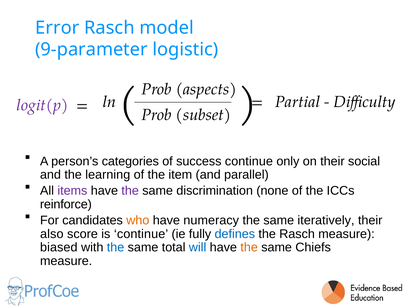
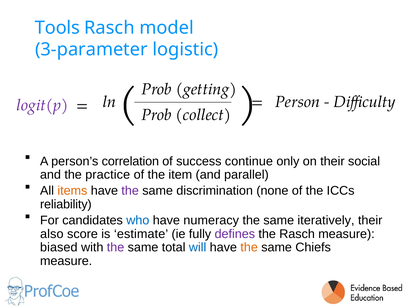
Error: Error -> Tools (57, 28)
9-parameter: 9-parameter -> 3-parameter (91, 50)
aspects: aspects -> getting (206, 89)
Partial: Partial -> Person (298, 102)
subset: subset -> collect (203, 115)
categories: categories -> correlation (130, 161)
learning: learning -> practice (108, 175)
items colour: purple -> orange (72, 191)
reinforce: reinforce -> reliability (66, 205)
who colour: orange -> blue (138, 221)
is continue: continue -> estimate (141, 234)
defines colour: blue -> purple (235, 234)
the colour: blue -> purple (116, 248)
